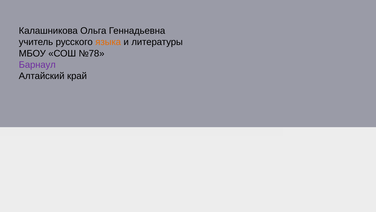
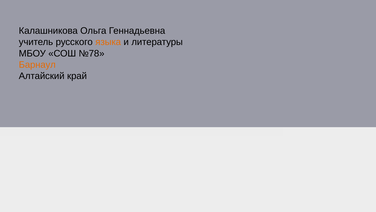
Барнаул colour: purple -> orange (37, 65)
